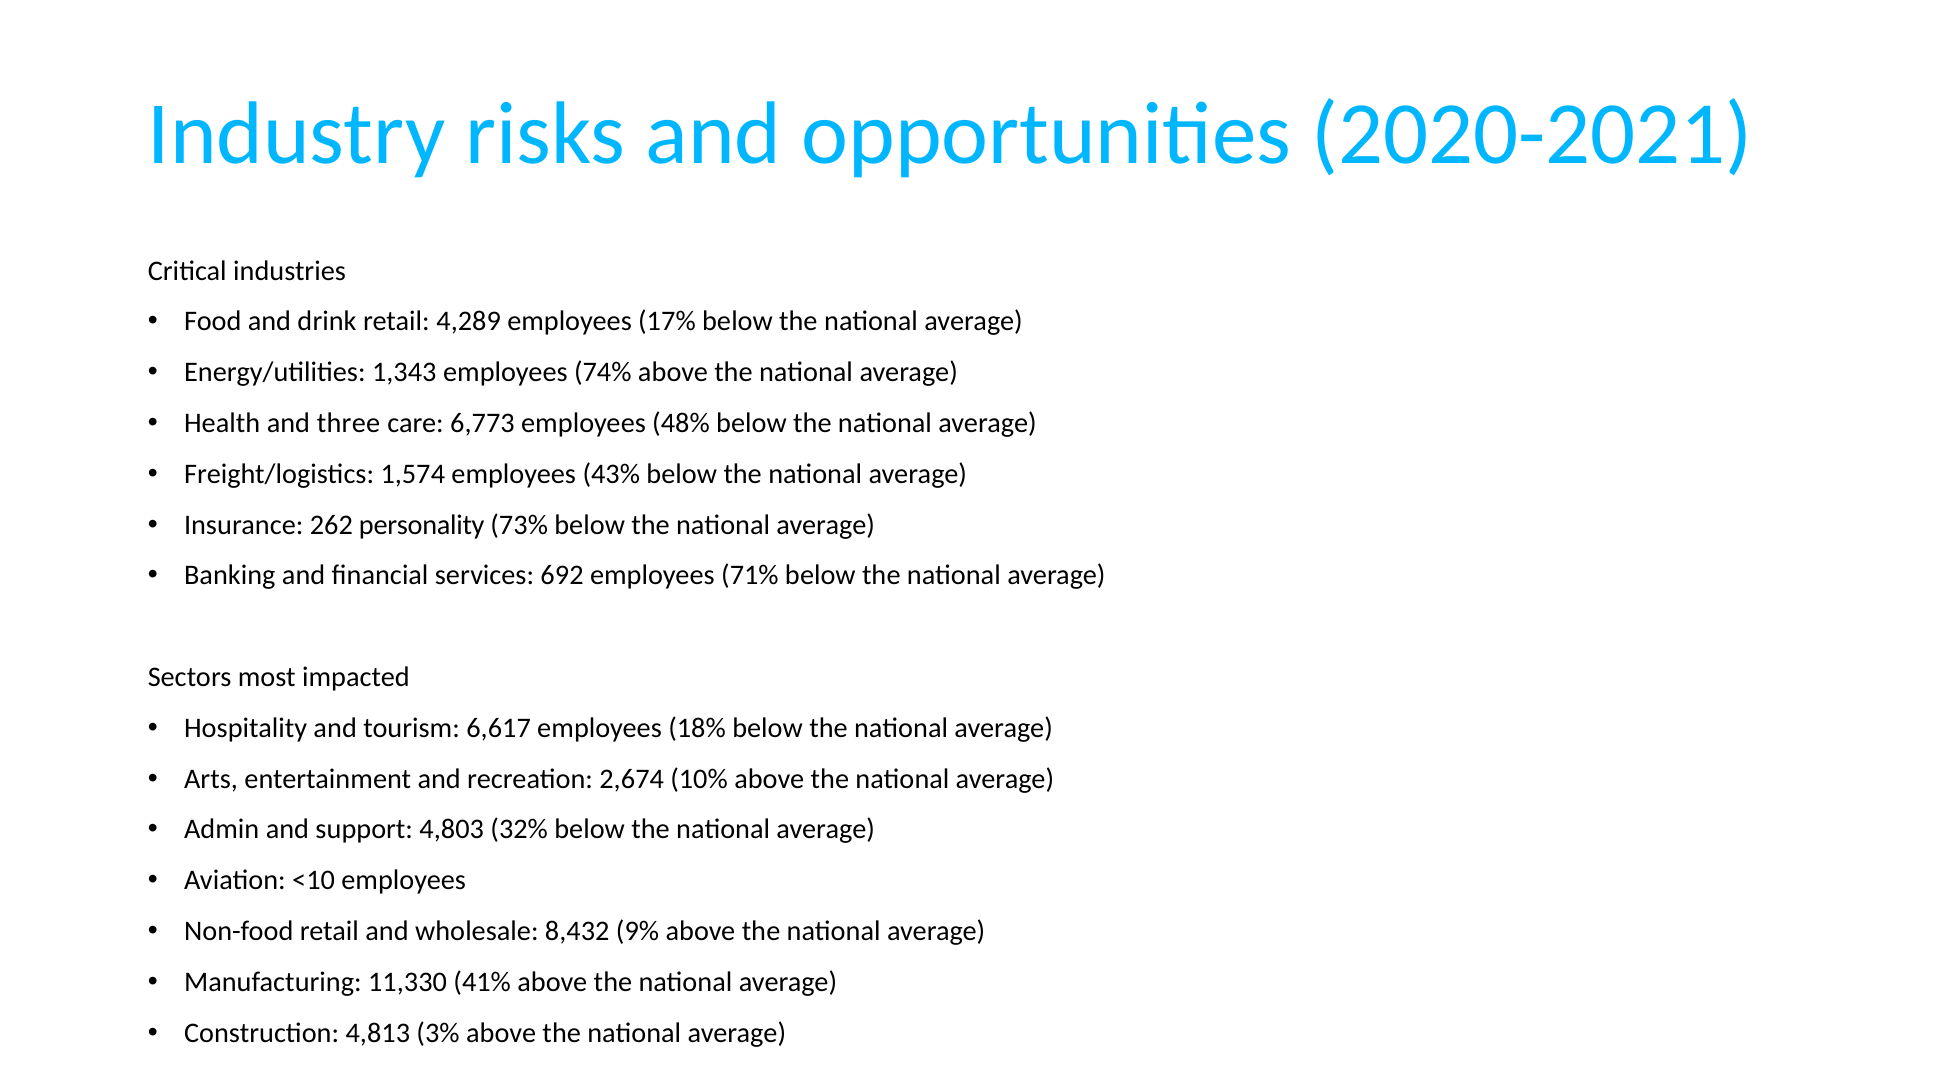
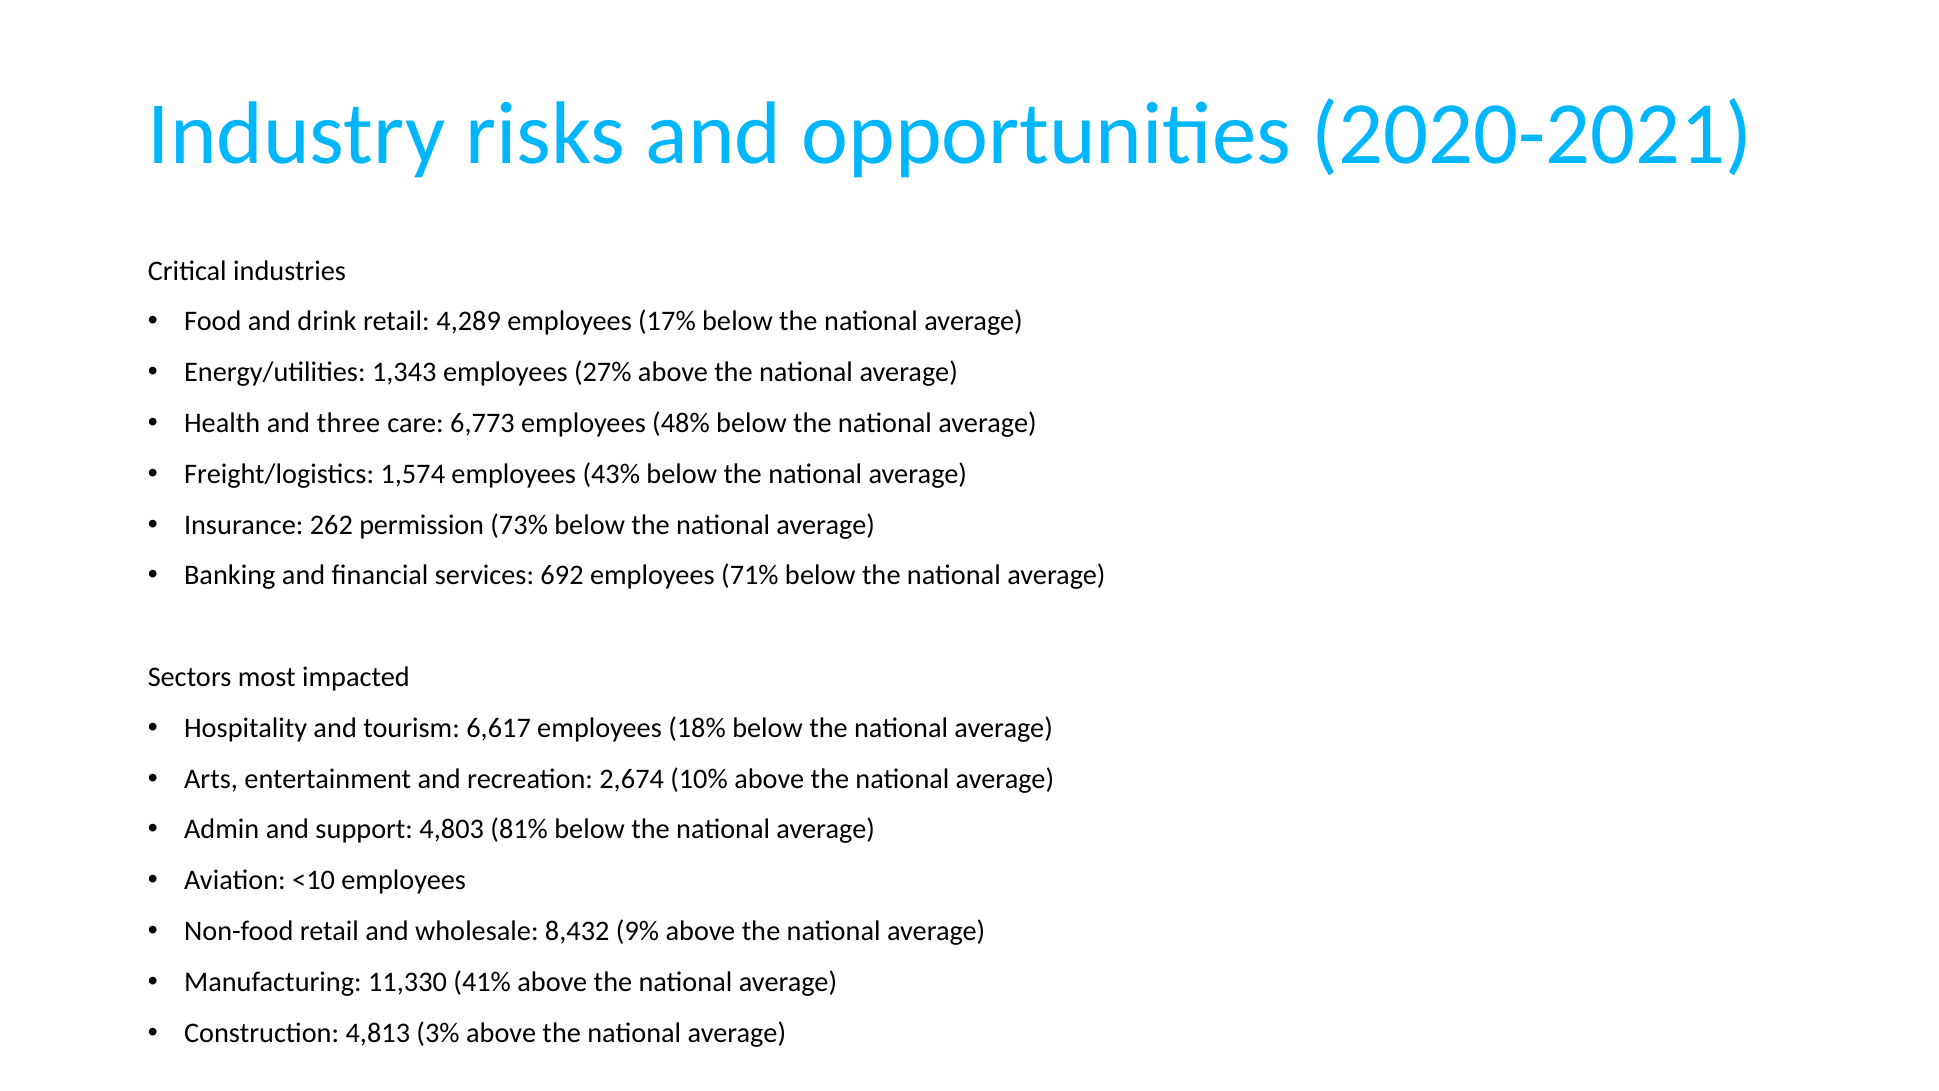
74%: 74% -> 27% (603, 372)
personality: personality -> permission (422, 525)
32%: 32% -> 81% (519, 829)
